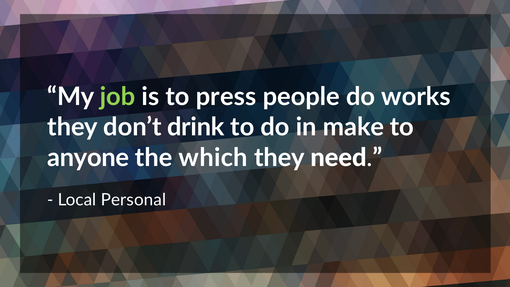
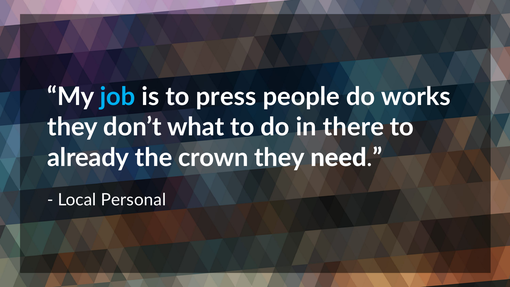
job colour: light green -> light blue (118, 97)
drink: drink -> what (196, 127)
make: make -> there (353, 127)
anyone: anyone -> already (88, 158)
which: which -> crown (213, 158)
